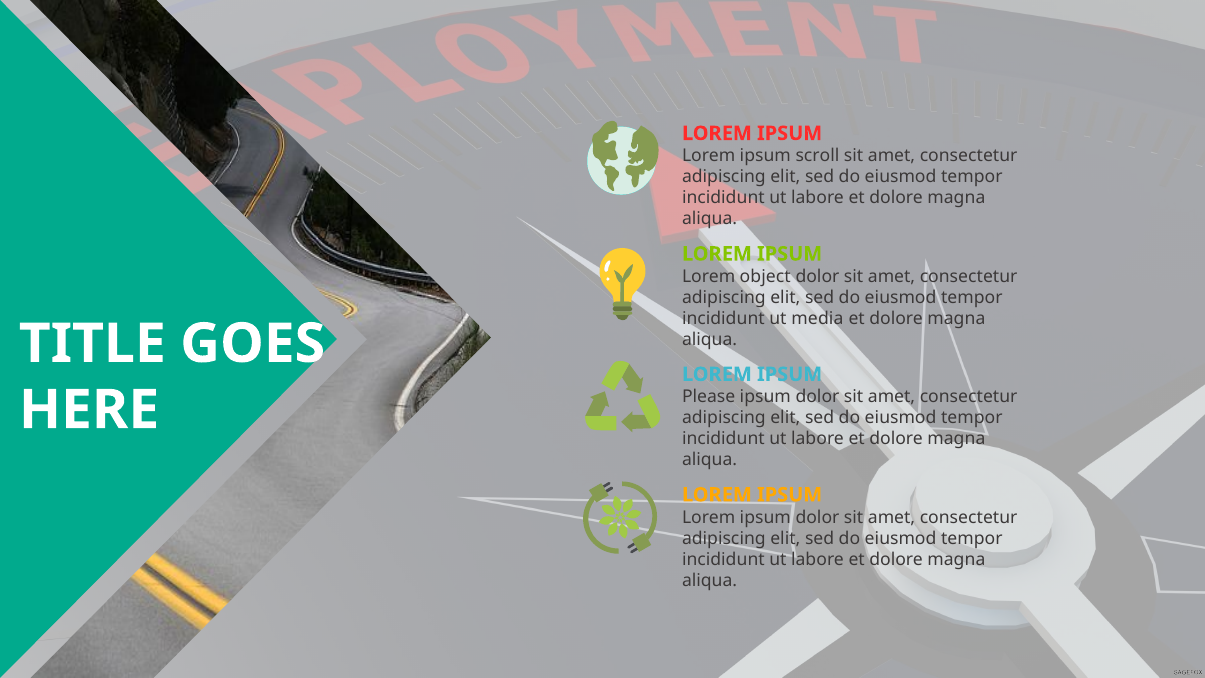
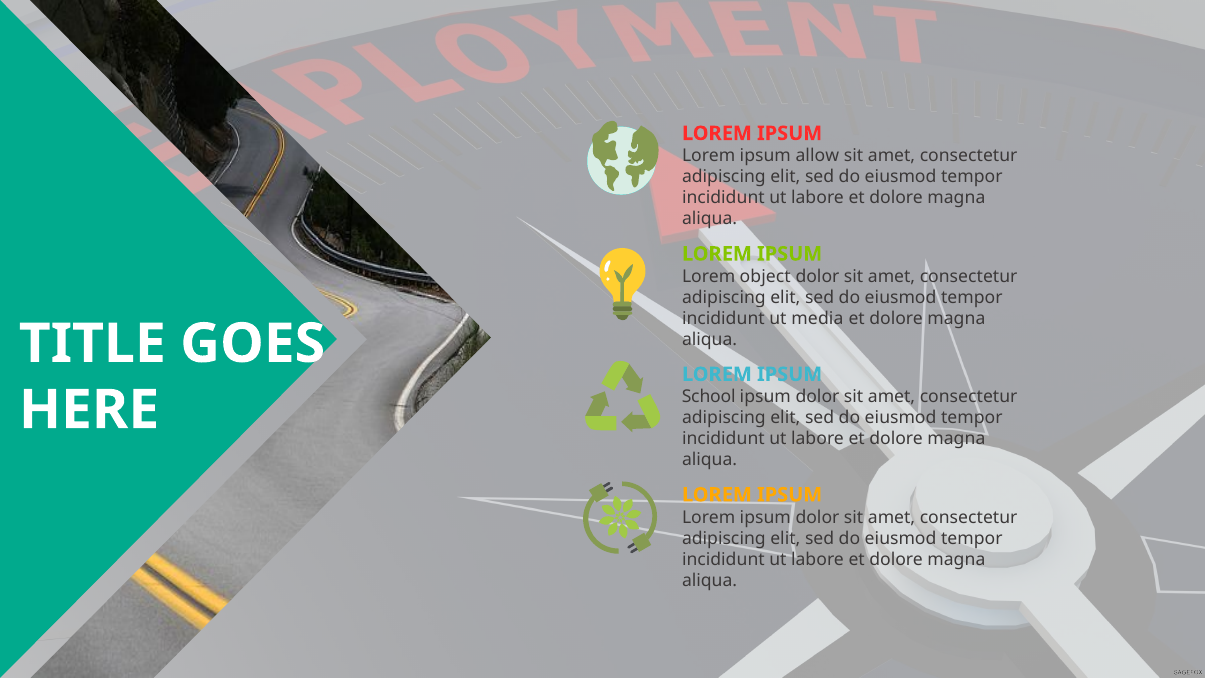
scroll: scroll -> allow (817, 156)
Please: Please -> School (709, 397)
